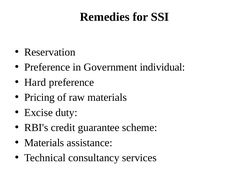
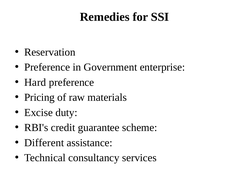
individual: individual -> enterprise (162, 67)
Materials: Materials -> Different (44, 143)
